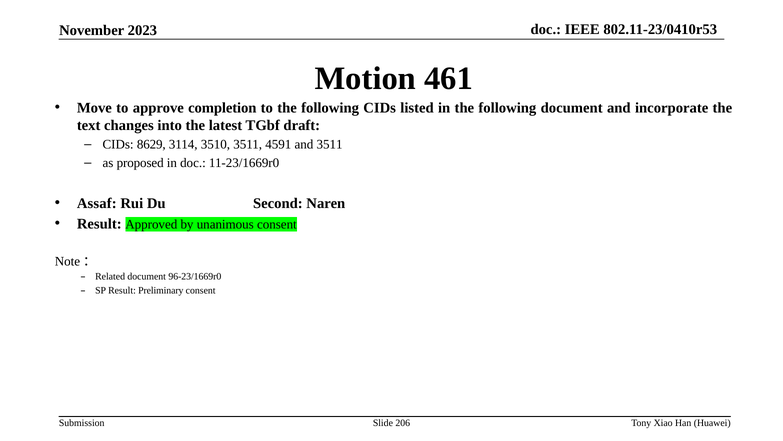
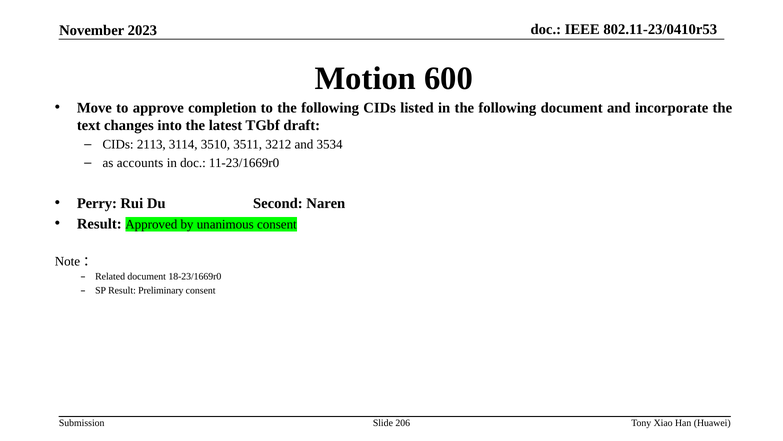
461: 461 -> 600 (449, 79)
8629: 8629 -> 2113 (151, 144)
4591: 4591 -> 3212 (278, 144)
and 3511: 3511 -> 3534 (330, 144)
proposed: proposed -> accounts (140, 163)
Assaf: Assaf -> Perry (97, 203)
96-23/1669r0: 96-23/1669r0 -> 18-23/1669r0 (195, 276)
